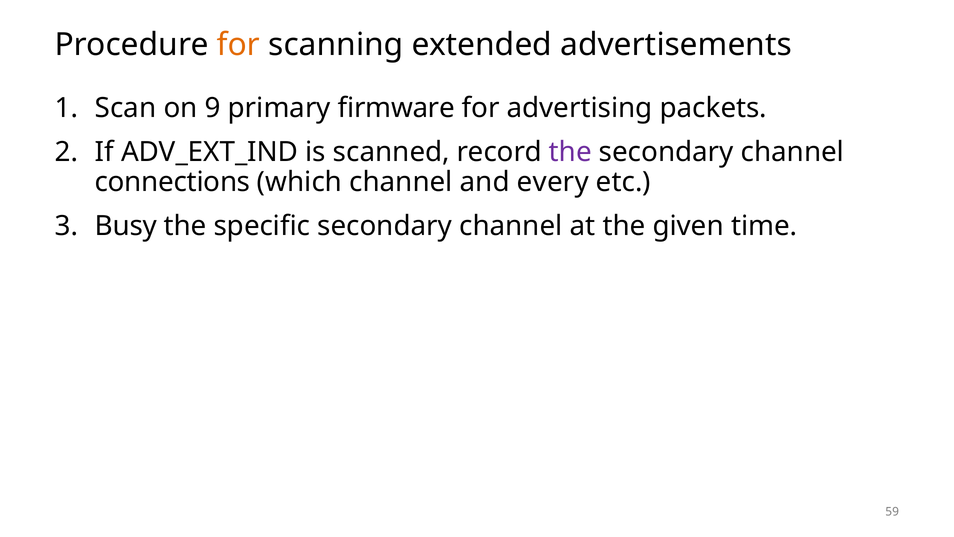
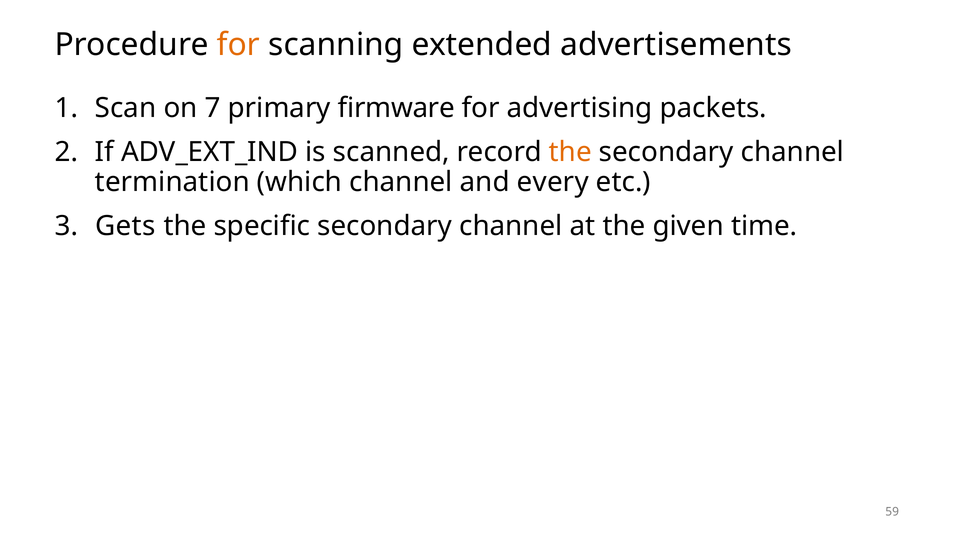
9: 9 -> 7 (213, 108)
the colour: purple -> orange (570, 152)
connections: connections -> termination (172, 182)
Busy: Busy -> Gets (125, 226)
